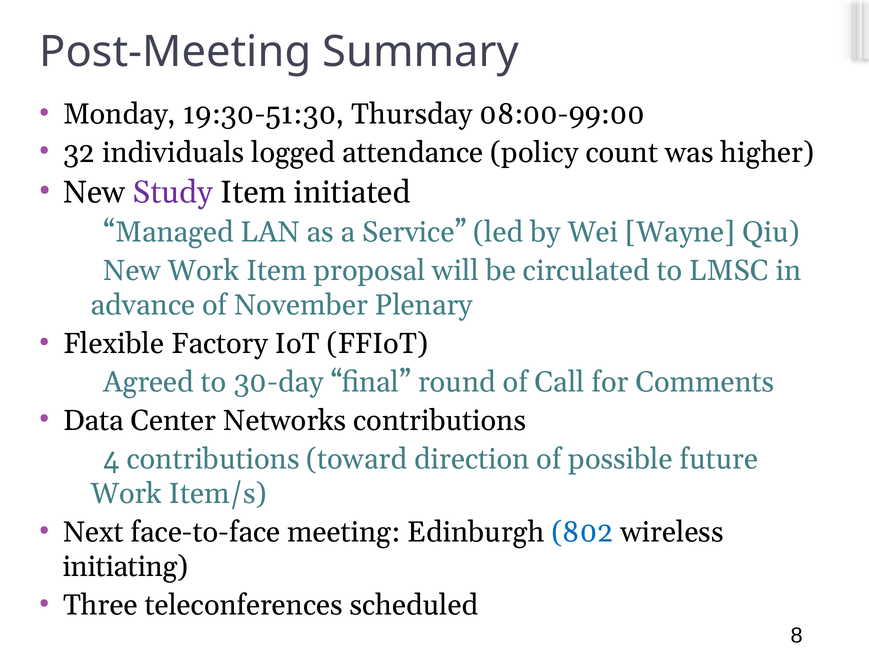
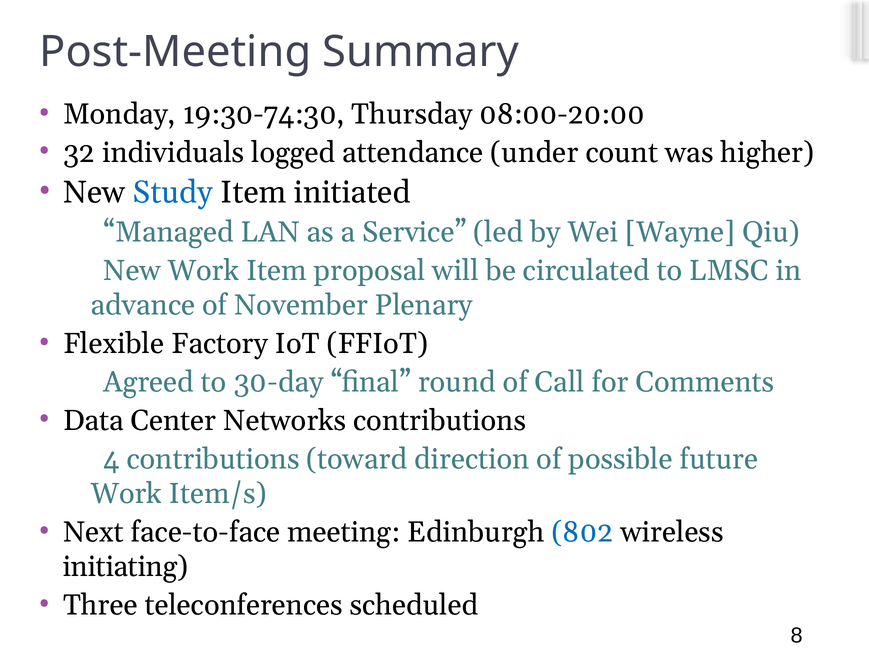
19:30-51:30: 19:30-51:30 -> 19:30-74:30 (264, 114)
08:00-99:00: 08:00-99:00 -> 08:00-20:00 (562, 114)
policy: policy -> under (534, 152)
Study colour: purple -> blue (173, 192)
